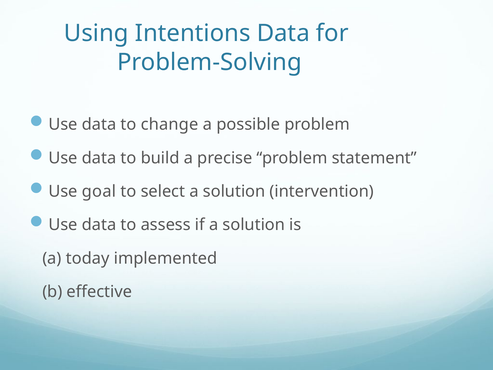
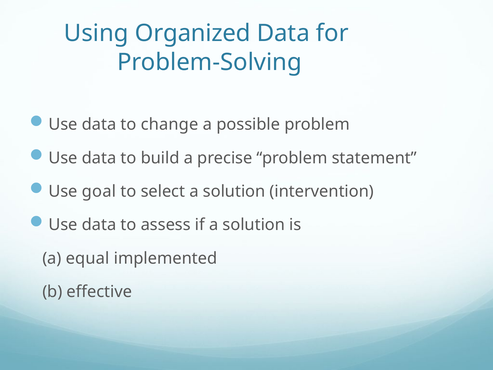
Intentions: Intentions -> Organized (193, 33)
today: today -> equal (88, 258)
